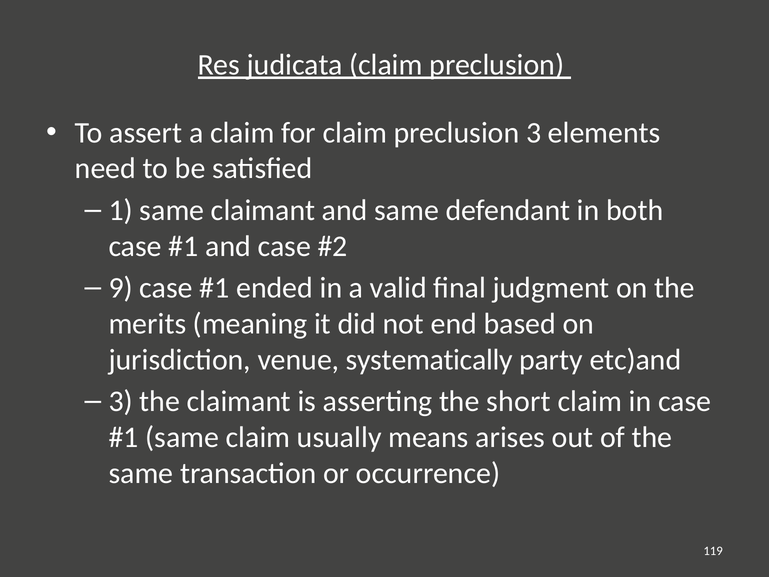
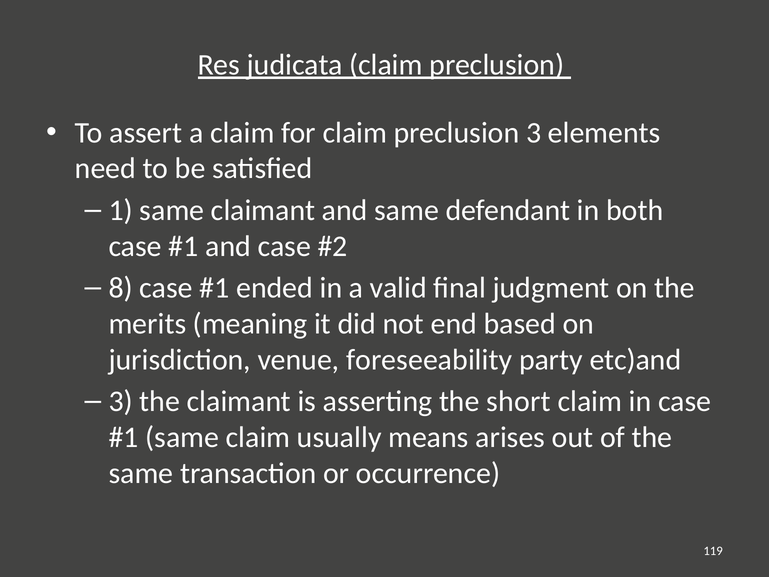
9: 9 -> 8 (121, 288)
systematically: systematically -> foreseeability (429, 360)
